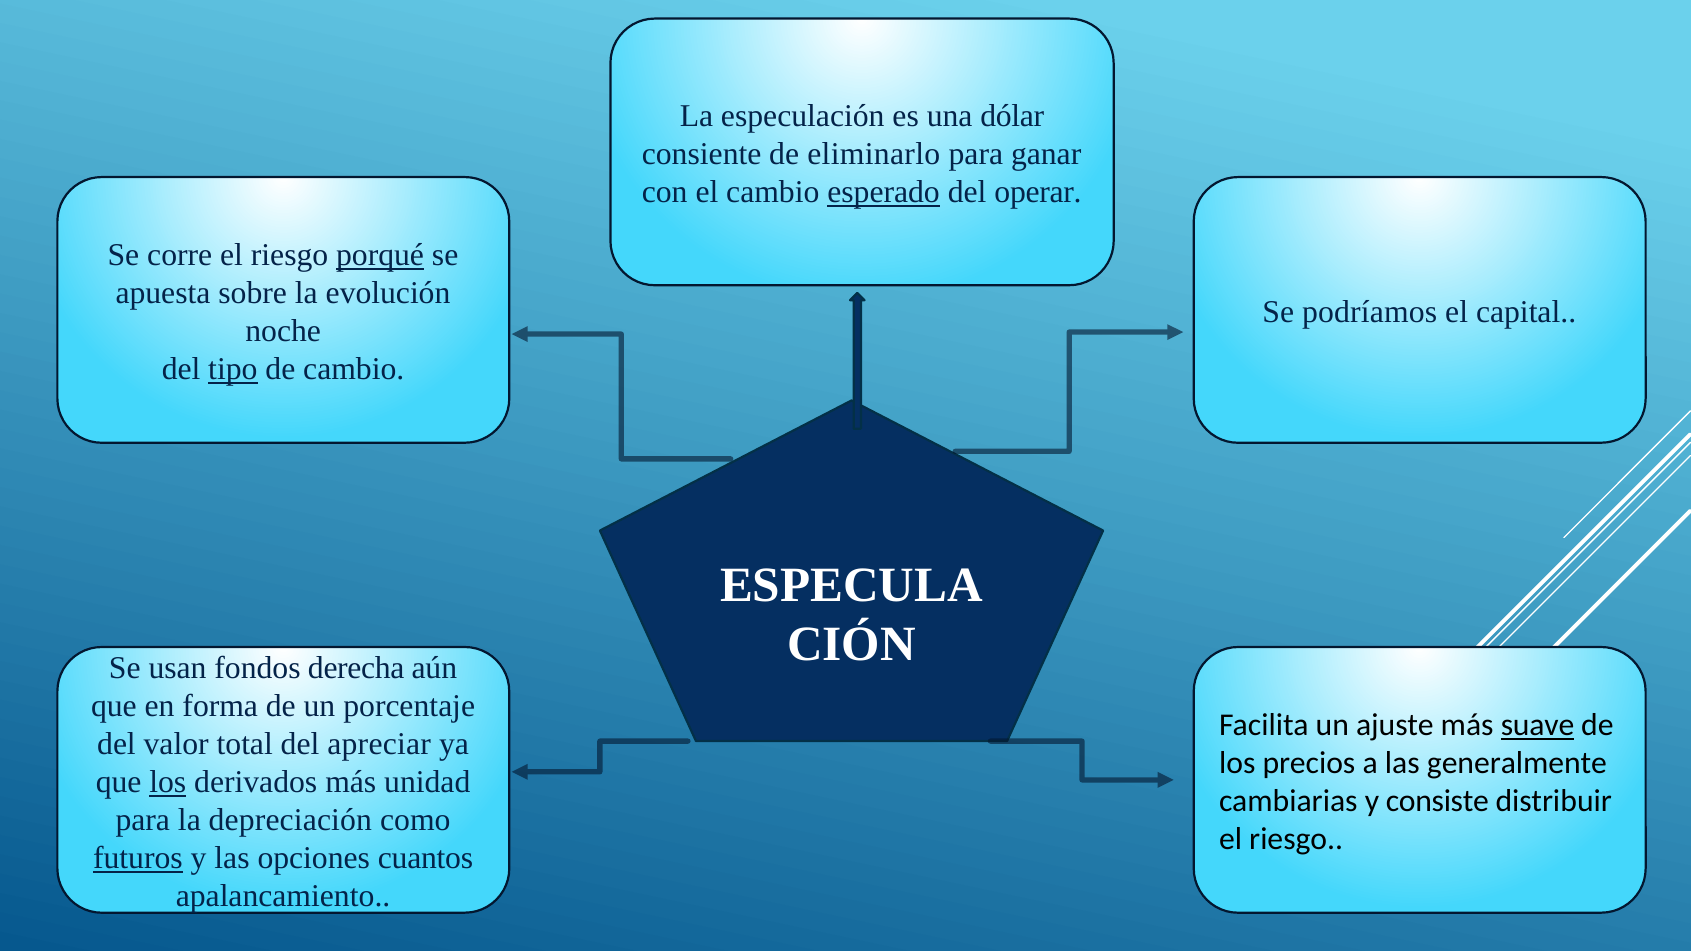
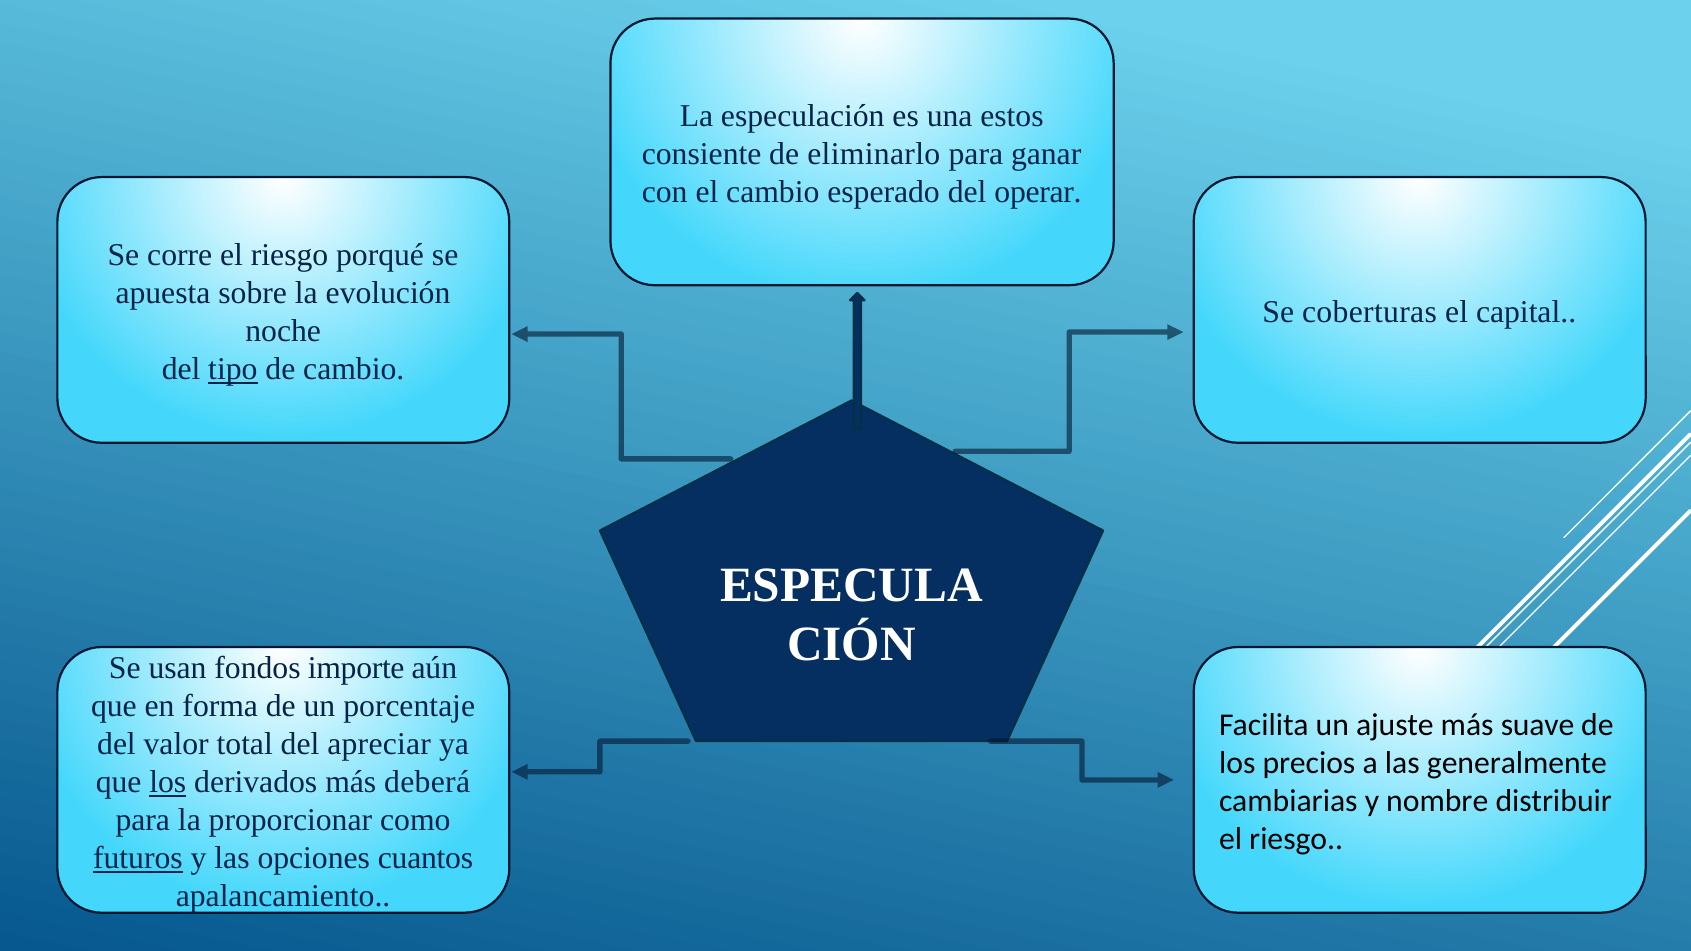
dólar: dólar -> estos (1012, 116)
esperado underline: present -> none (884, 192)
porqué underline: present -> none (380, 255)
podríamos: podríamos -> coberturas (1370, 312)
derecha: derecha -> importe (356, 668)
suave underline: present -> none (1538, 725)
unidad: unidad -> deberá (427, 782)
consiste: consiste -> nombre (1437, 801)
depreciación: depreciación -> proporcionar (290, 820)
